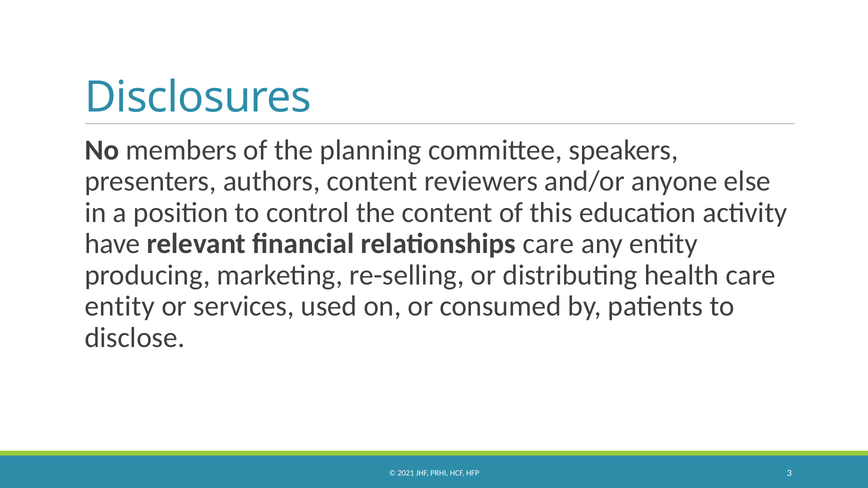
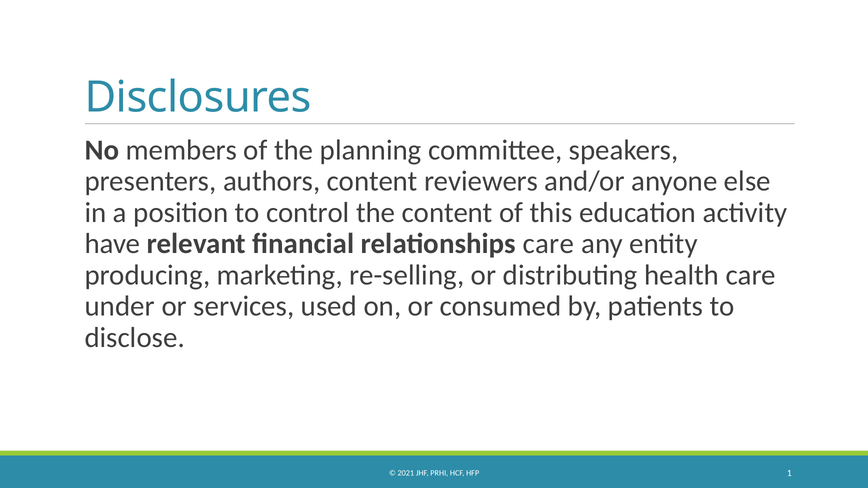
entity: entity -> under (120, 306)
3: 3 -> 1 (789, 473)
